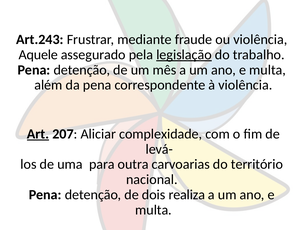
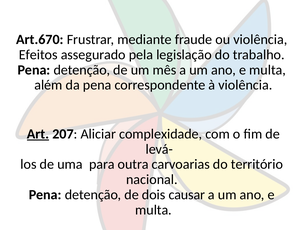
Art.243: Art.243 -> Art.670 (40, 40)
Aquele: Aquele -> Efeitos (38, 55)
legislação underline: present -> none (184, 55)
realiza: realiza -> causar (187, 195)
